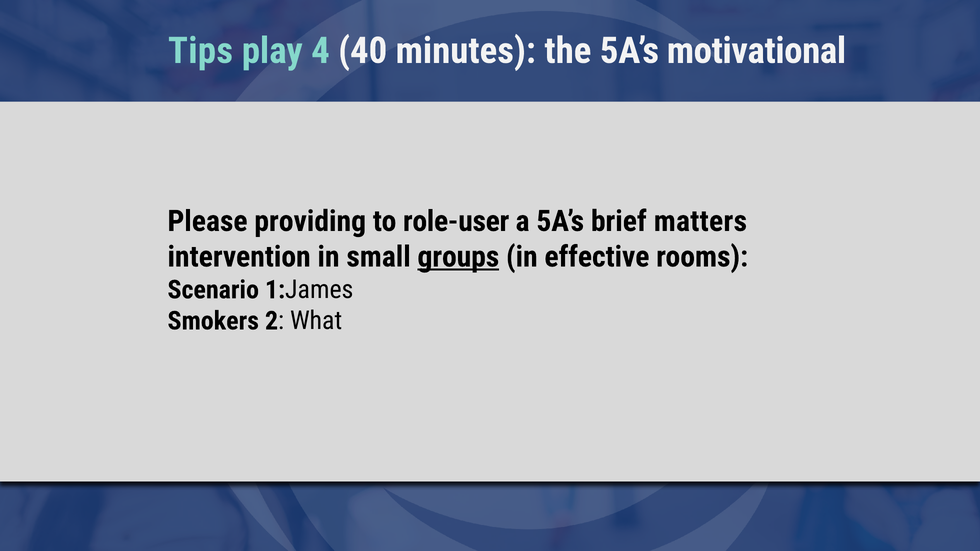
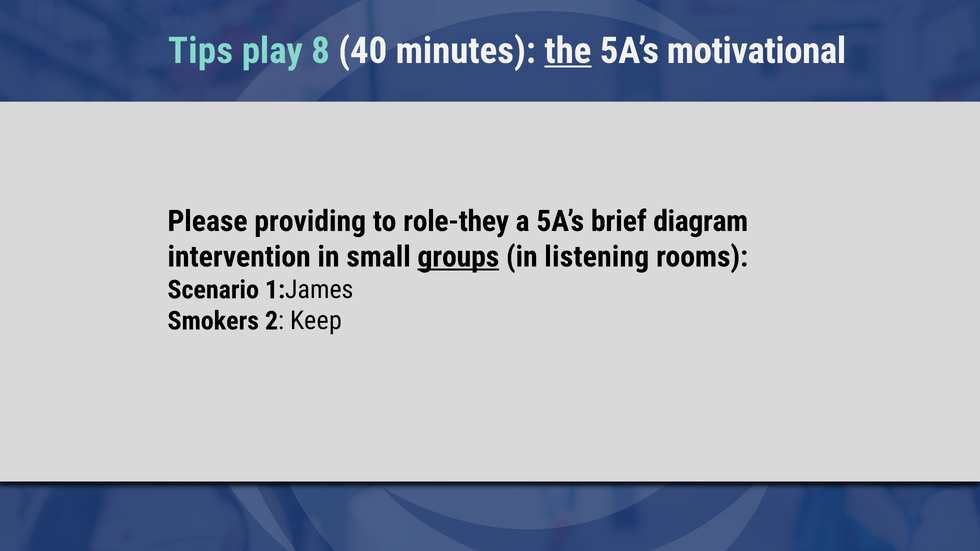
4: 4 -> 8 (320, 51)
the underline: none -> present (568, 51)
role-user: role-user -> role-they (456, 221)
matters: matters -> diagram (701, 221)
effective: effective -> listening (597, 257)
What: What -> Keep (316, 321)
